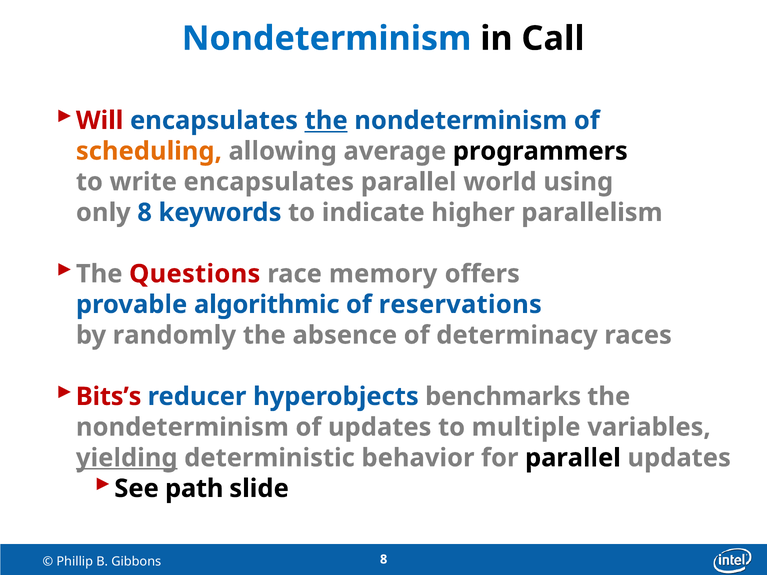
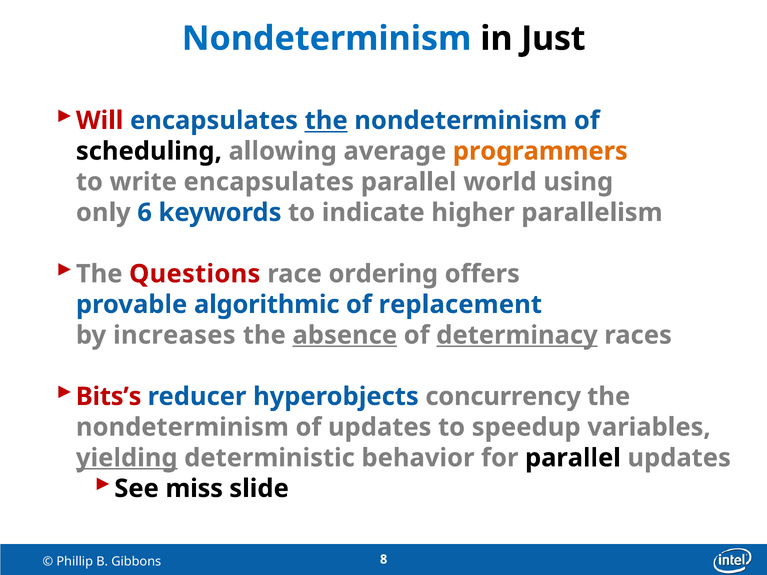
Call: Call -> Just (553, 39)
scheduling colour: orange -> black (149, 151)
programmers colour: black -> orange (540, 151)
only 8: 8 -> 6 (145, 213)
memory: memory -> ordering (383, 274)
reservations: reservations -> replacement (460, 305)
randomly: randomly -> increases (174, 335)
absence underline: none -> present (345, 335)
determinacy underline: none -> present (517, 335)
benchmarks: benchmarks -> concurrency (503, 397)
multiple: multiple -> speedup (526, 427)
path: path -> miss (194, 489)
